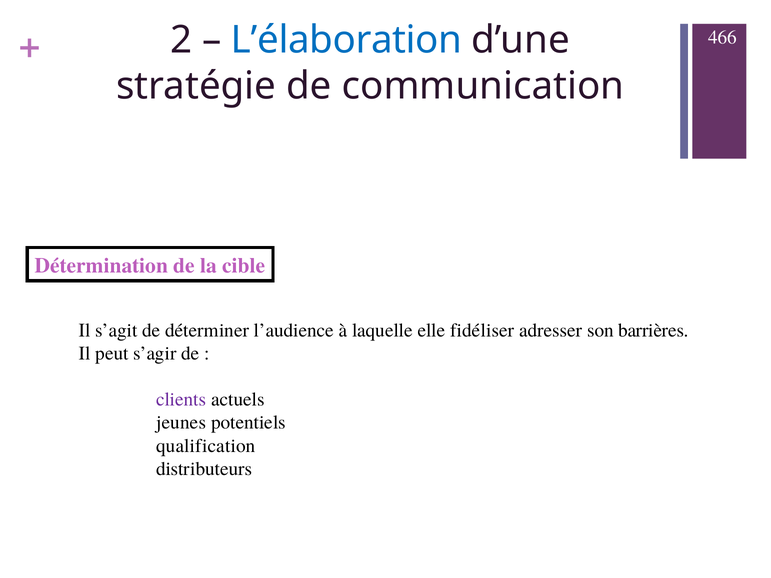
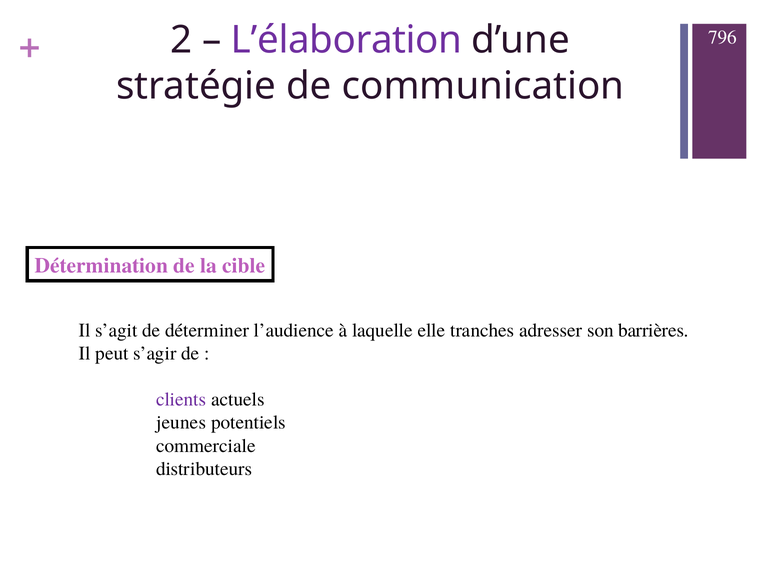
L’élaboration colour: blue -> purple (347, 40)
466: 466 -> 796 (722, 37)
fidéliser: fidéliser -> tranches (482, 330)
qualification: qualification -> commerciale (206, 446)
